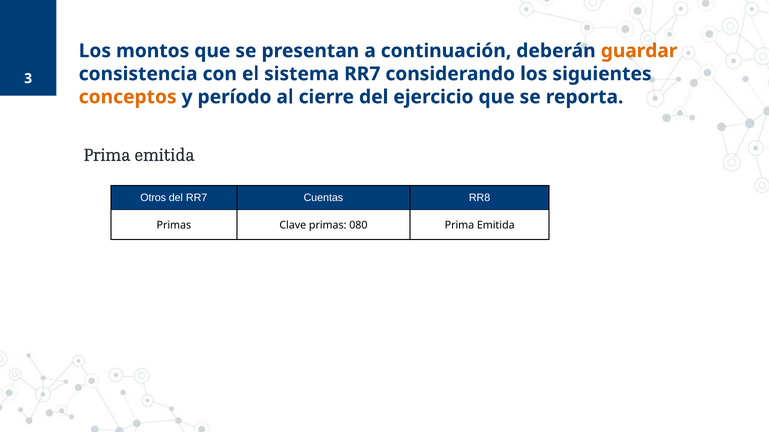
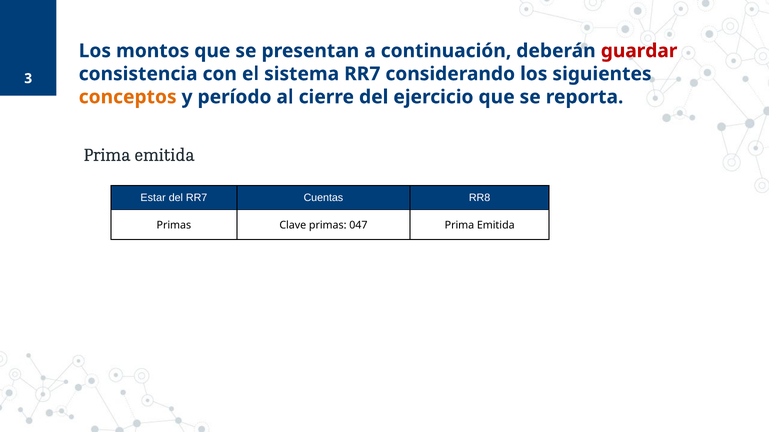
guardar colour: orange -> red (639, 51)
Otros: Otros -> Estar (153, 198)
080: 080 -> 047 (358, 226)
